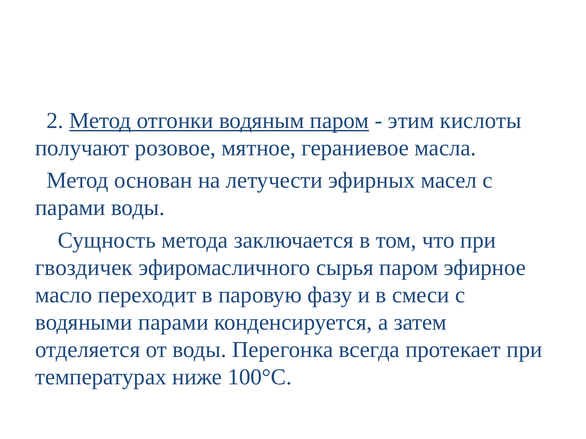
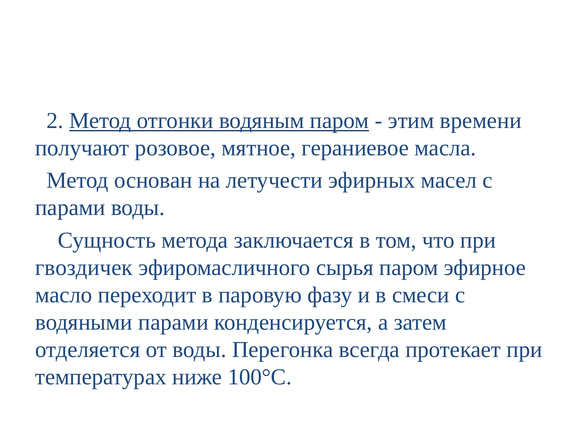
кислоты: кислоты -> времени (481, 121)
